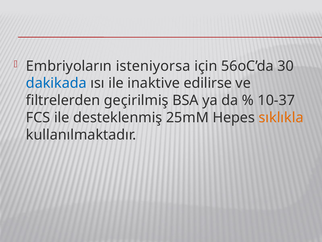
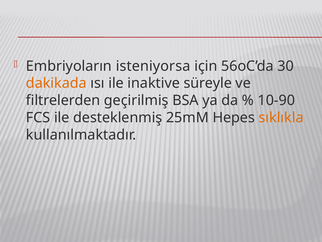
dakikada colour: blue -> orange (56, 83)
edilirse: edilirse -> süreyle (208, 83)
10-37: 10-37 -> 10-90 (276, 100)
